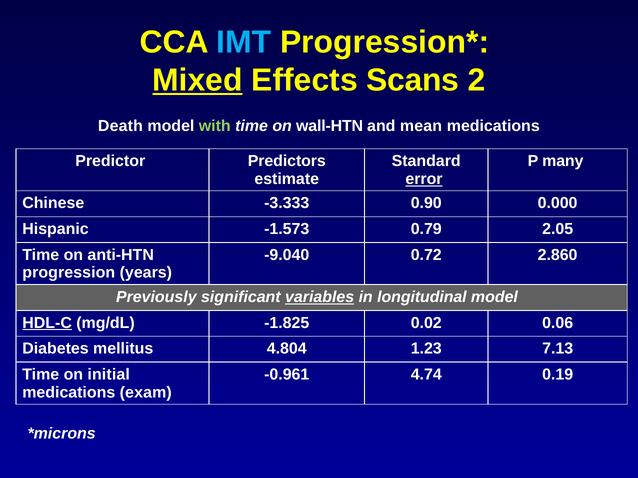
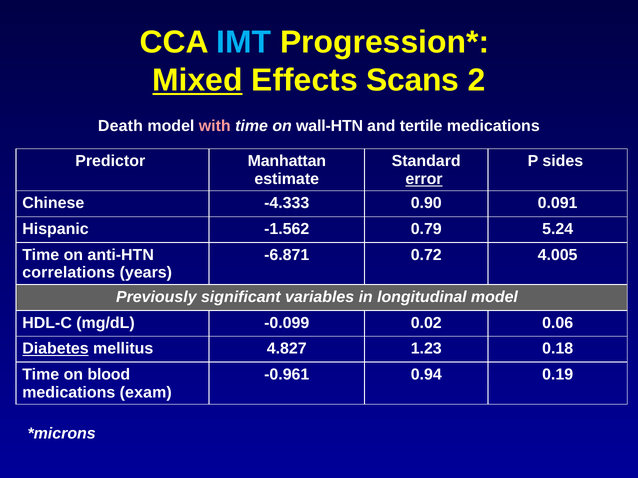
with colour: light green -> pink (215, 126)
mean: mean -> tertile (421, 126)
Predictors: Predictors -> Manhattan (287, 161)
many: many -> sides (563, 161)
-3.333: -3.333 -> -4.333 (287, 203)
0.000: 0.000 -> 0.091 (558, 203)
-1.573: -1.573 -> -1.562 (287, 229)
2.05: 2.05 -> 5.24 (558, 229)
-9.040: -9.040 -> -6.871 (287, 255)
2.860: 2.860 -> 4.005 (558, 255)
progression: progression -> correlations (69, 273)
variables underline: present -> none (320, 297)
HDL-C underline: present -> none (47, 323)
-1.825: -1.825 -> -0.099 (287, 323)
Diabetes underline: none -> present (56, 349)
4.804: 4.804 -> 4.827 (287, 349)
7.13: 7.13 -> 0.18 (558, 349)
initial: initial -> blood (109, 375)
4.74: 4.74 -> 0.94 (426, 375)
